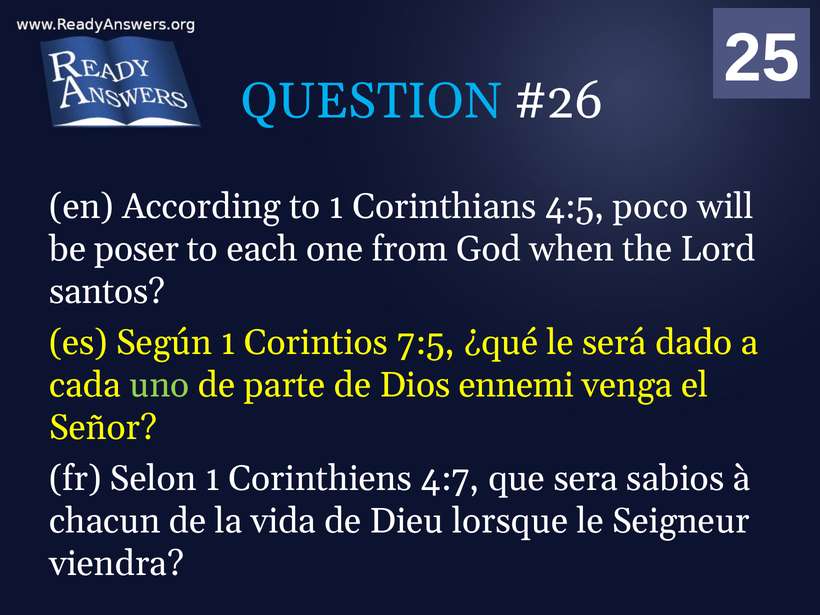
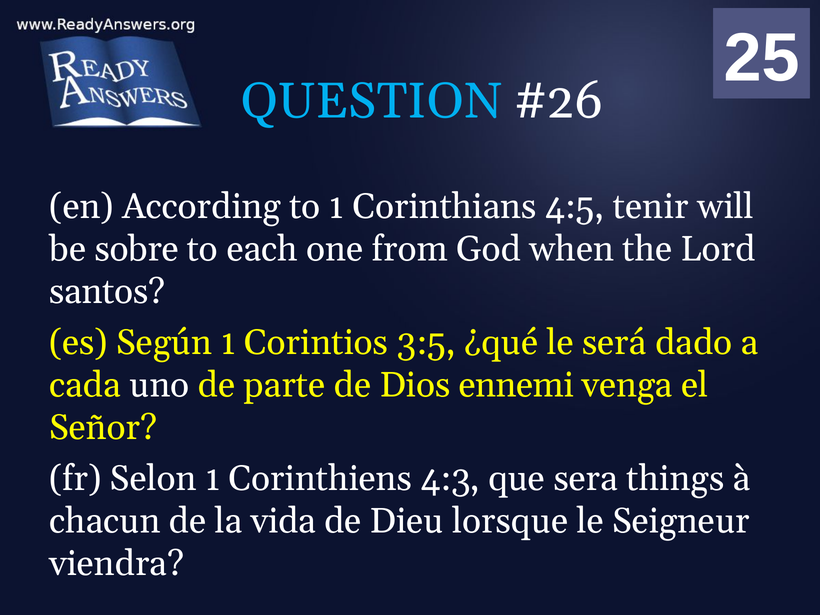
poco: poco -> tenir (651, 207)
poser: poser -> sobre (137, 249)
7:5: 7:5 -> 3:5 (426, 343)
uno colour: light green -> white (159, 385)
4:7: 4:7 -> 4:3 (450, 479)
sabios: sabios -> things (675, 479)
